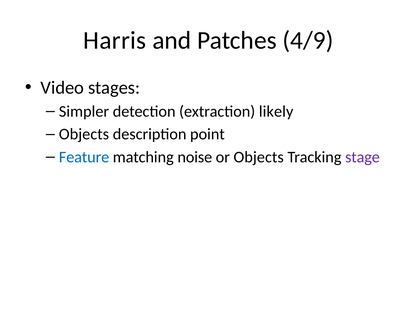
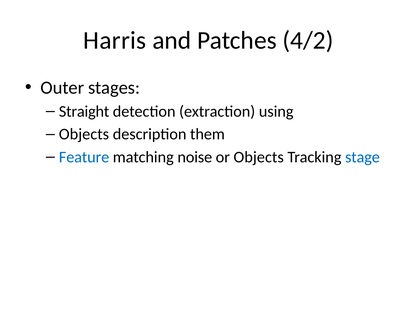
4/9: 4/9 -> 4/2 (308, 40)
Video: Video -> Outer (62, 87)
Simpler: Simpler -> Straight (84, 111)
likely: likely -> using (276, 111)
point: point -> them (207, 134)
stage colour: purple -> blue (362, 157)
